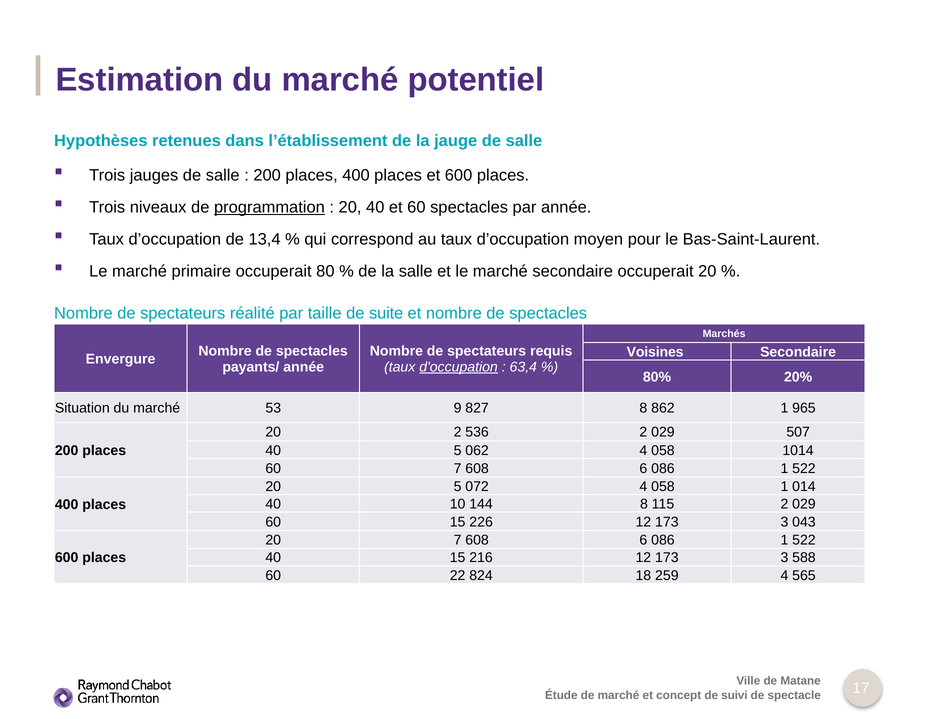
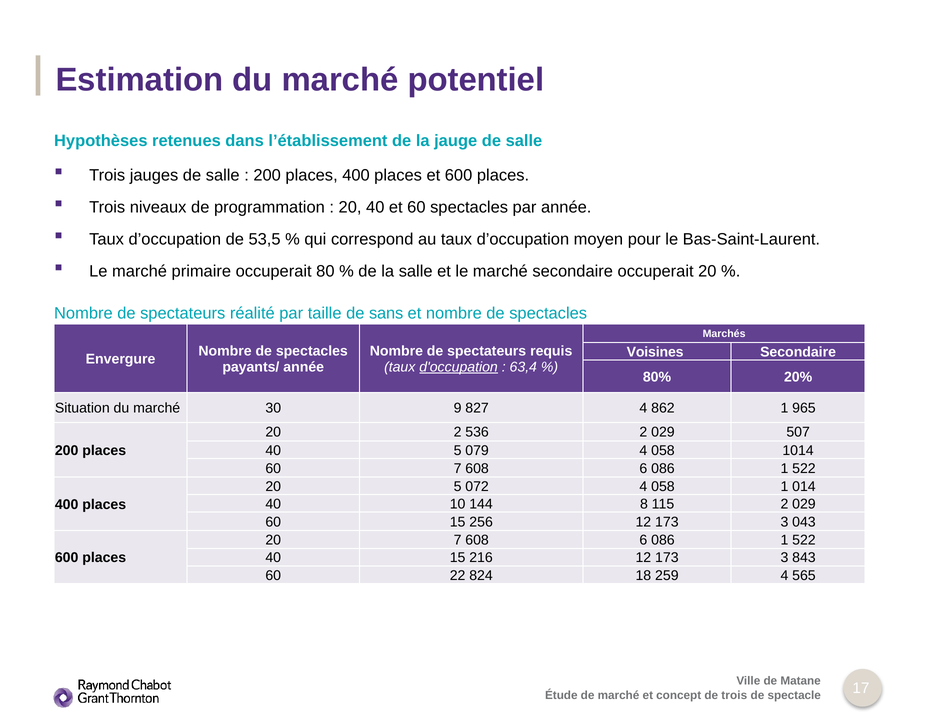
programmation underline: present -> none (269, 207)
13,4: 13,4 -> 53,5 (265, 240)
suite: suite -> sans (386, 313)
53: 53 -> 30 (273, 408)
827 8: 8 -> 4 (643, 408)
062: 062 -> 079 (477, 451)
226: 226 -> 256 (481, 522)
588: 588 -> 843 (804, 558)
de suivi: suivi -> trois (734, 696)
